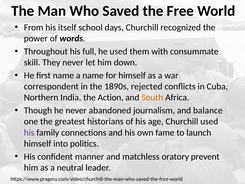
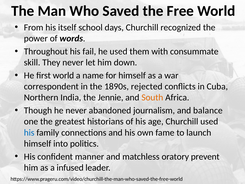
full: full -> fail (89, 51)
first name: name -> world (63, 75)
Action: Action -> Jennie (111, 97)
his colour: purple -> blue (29, 132)
neutral: neutral -> infused (70, 167)
